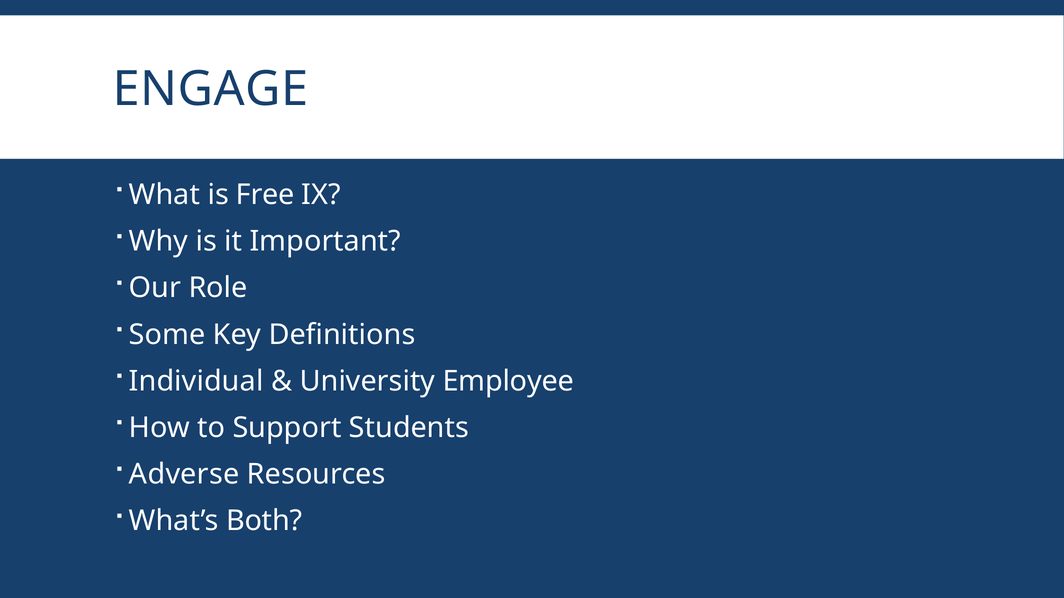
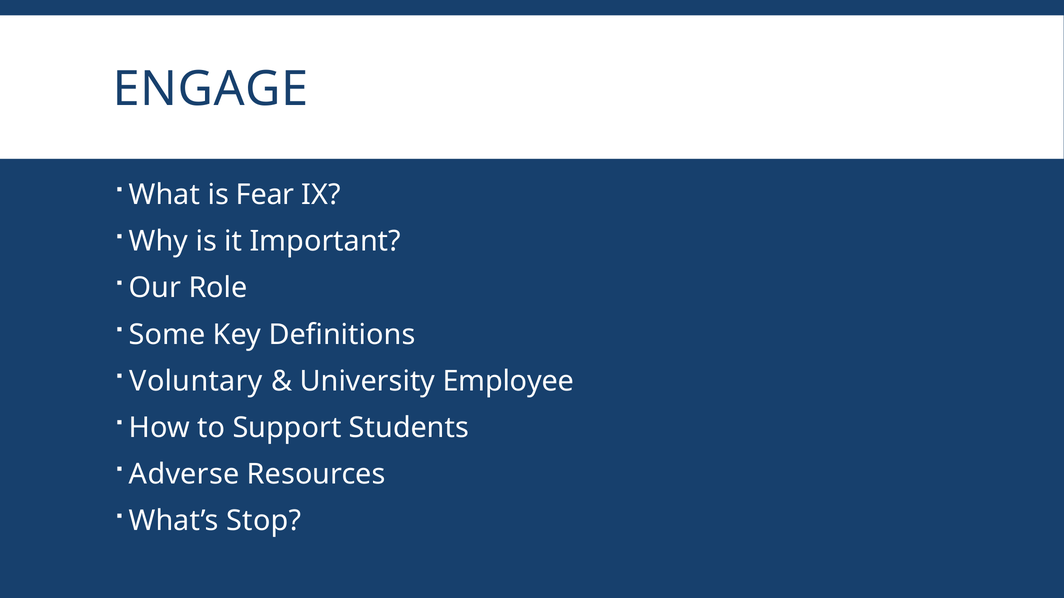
Free: Free -> Fear (265, 195)
Individual: Individual -> Voluntary (196, 381)
Both: Both -> Stop (264, 521)
